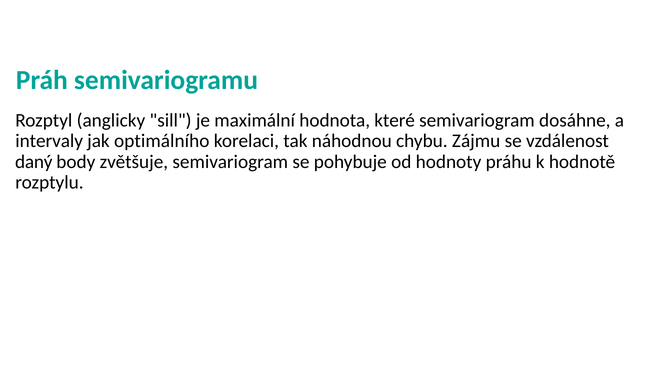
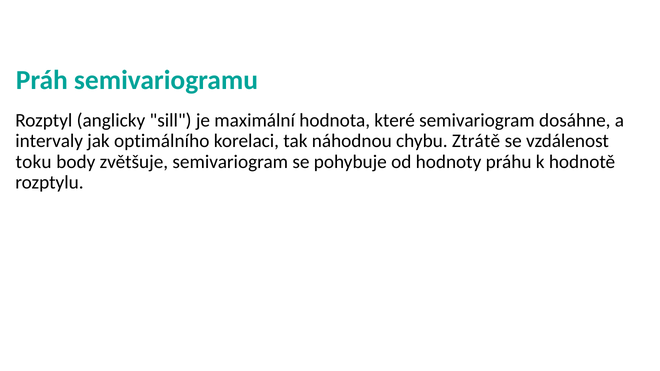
Zájmu: Zájmu -> Ztrátě (476, 141)
daný: daný -> toku (34, 162)
